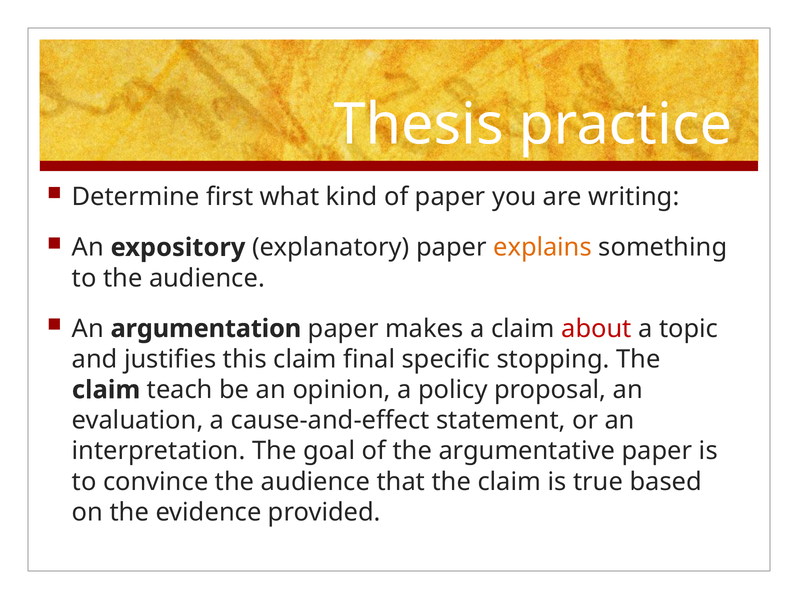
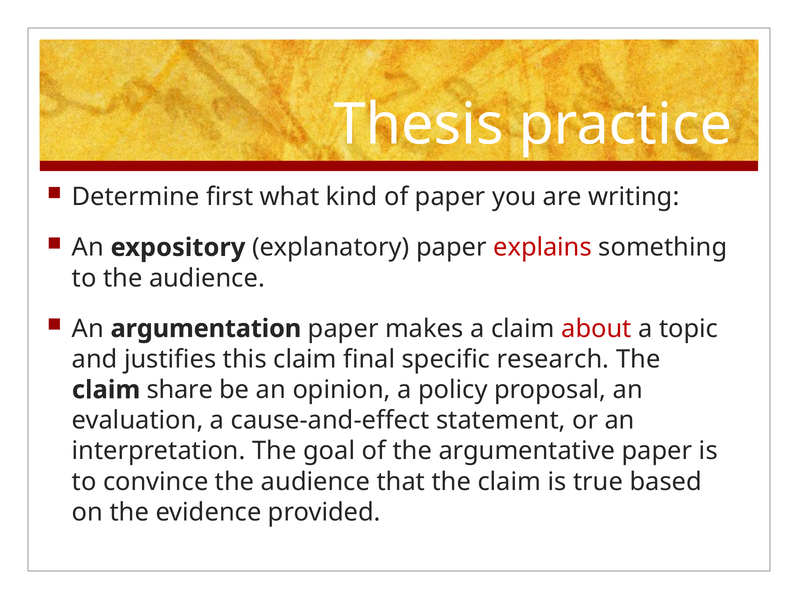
explains colour: orange -> red (543, 247)
stopping: stopping -> research (553, 359)
teach: teach -> share (180, 390)
